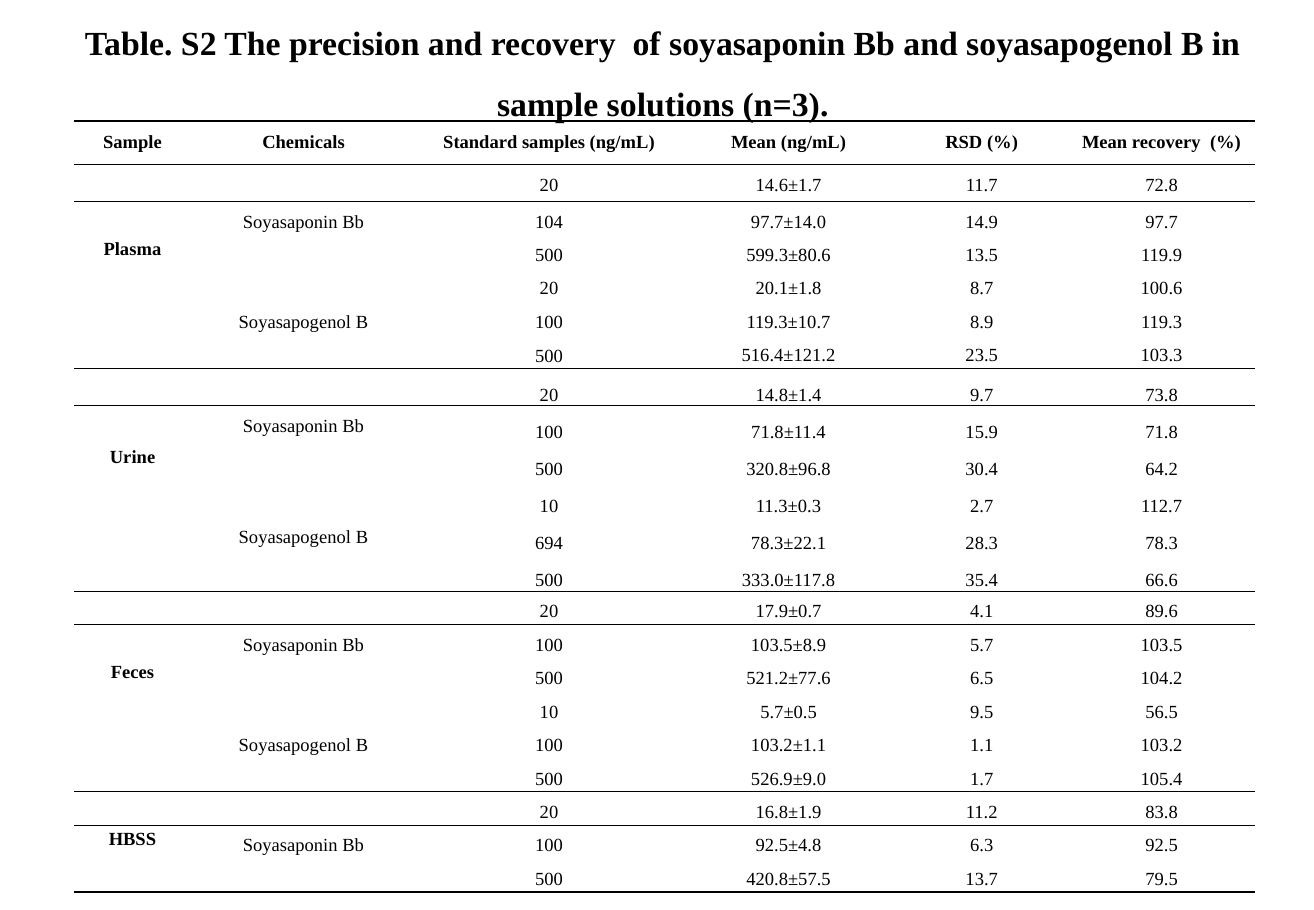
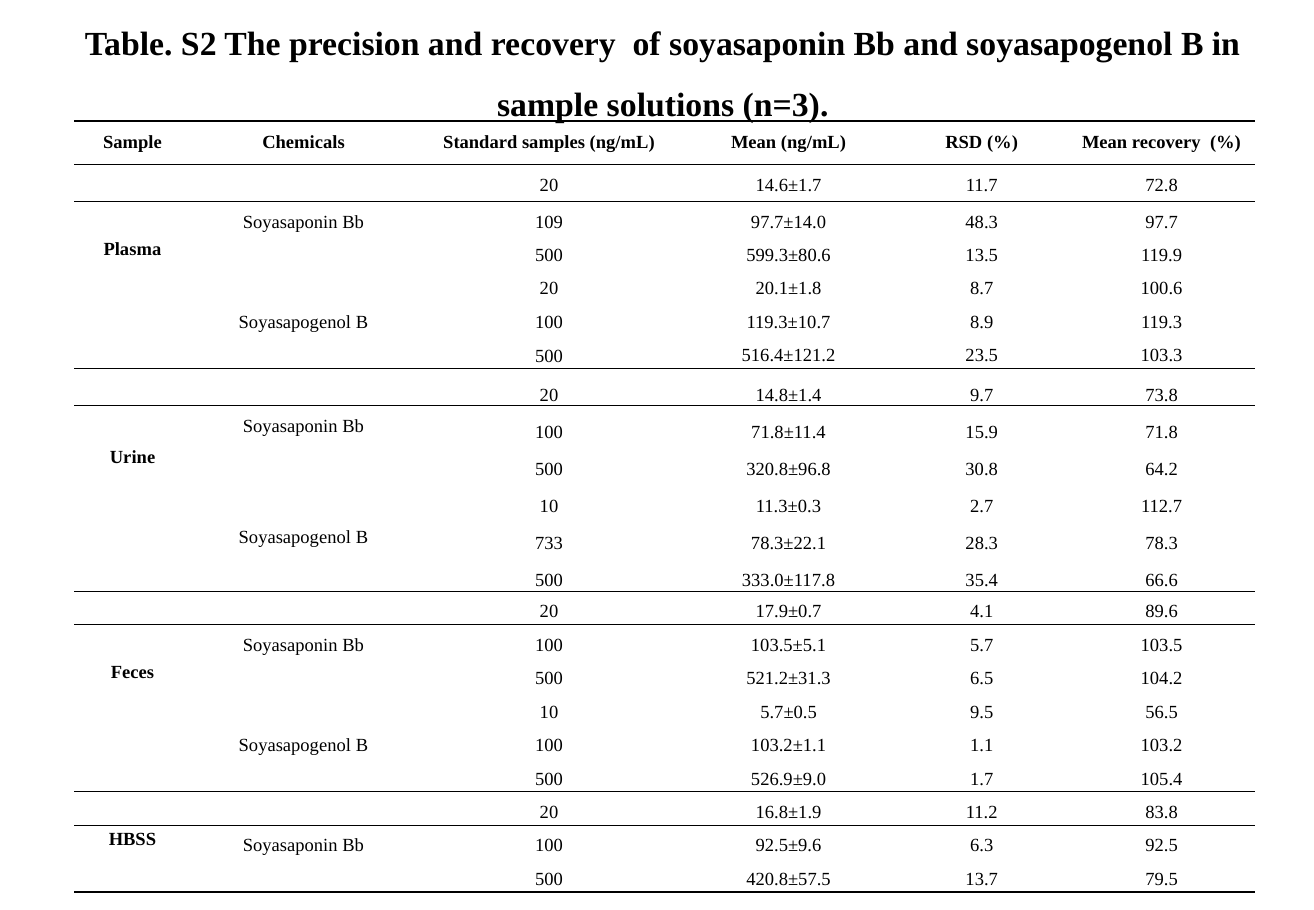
104: 104 -> 109 (549, 222)
14.9: 14.9 -> 48.3 (982, 222)
30.4: 30.4 -> 30.8 (982, 469)
694: 694 -> 733 (549, 544)
103.5±8.9: 103.5±8.9 -> 103.5±5.1 (789, 645)
521.2±77.6: 521.2±77.6 -> 521.2±31.3 (788, 679)
92.5±4.8: 92.5±4.8 -> 92.5±9.6 (788, 846)
